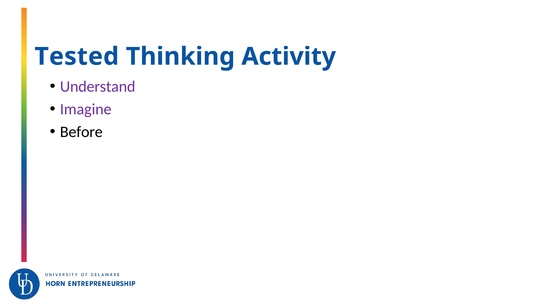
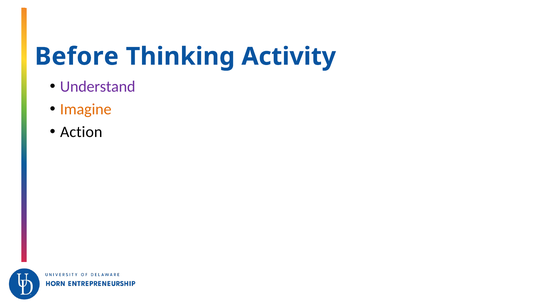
Tested: Tested -> Before (77, 57)
Imagine colour: purple -> orange (86, 109)
Before: Before -> Action (81, 132)
